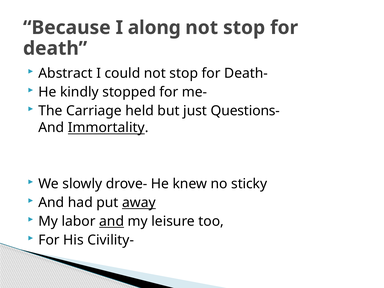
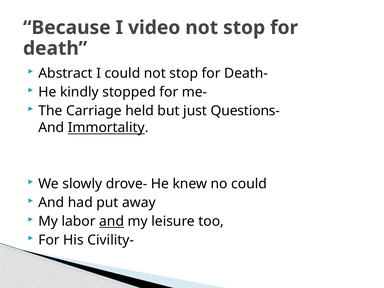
along: along -> video (154, 28)
no sticky: sticky -> could (249, 184)
away underline: present -> none (139, 203)
